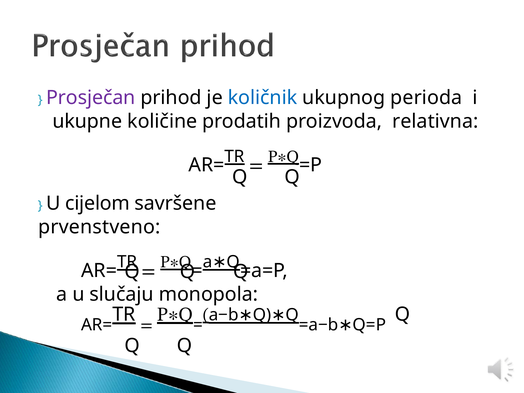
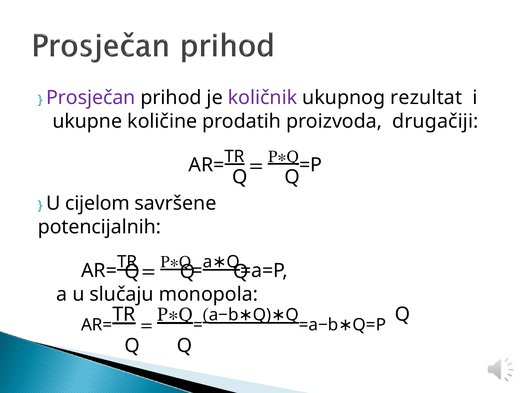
količnik colour: blue -> purple (263, 98)
perioda: perioda -> rezultat (426, 98)
relativna: relativna -> drugačiji (435, 121)
prvenstveno: prvenstveno -> potencijalnih (99, 227)
